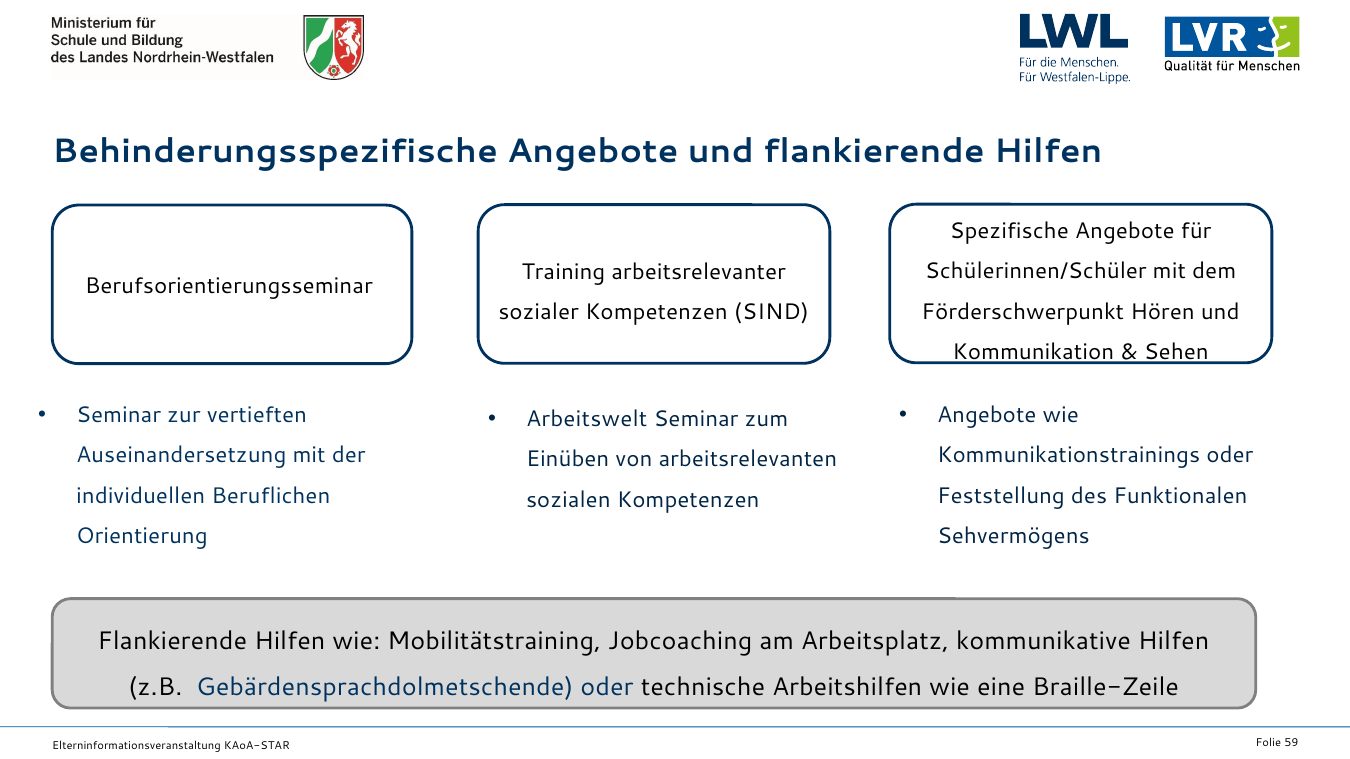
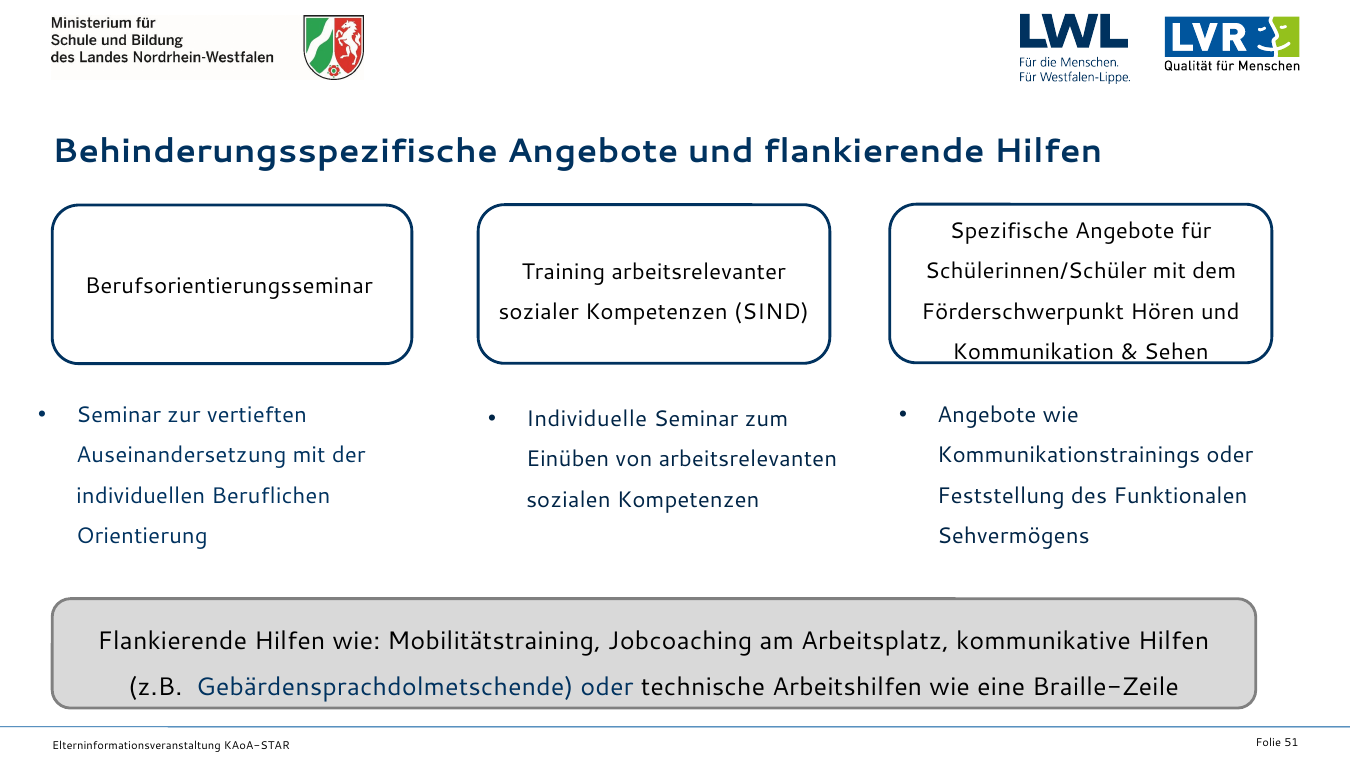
Arbeitswelt: Arbeitswelt -> Individuelle (587, 419)
59: 59 -> 51 (1291, 743)
